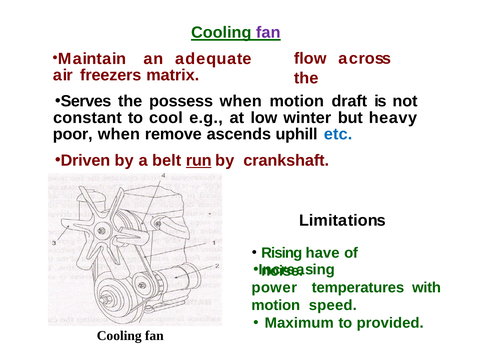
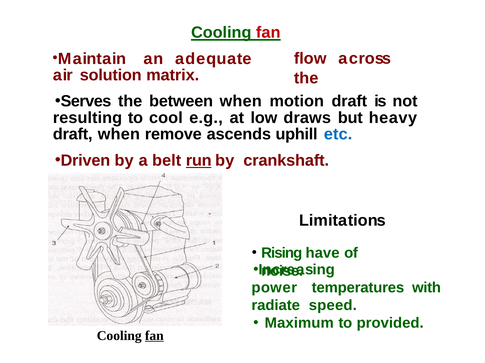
fan colour: purple -> red (268, 33)
freezers: freezers -> solution (111, 75)
possess: possess -> between (181, 101)
constant: constant -> resulting (87, 118)
winter: winter -> draws (307, 118)
poor: poor -> draft (73, 134)
motion: motion -> radiate (276, 306)
fan underline: none -> present (154, 336)
